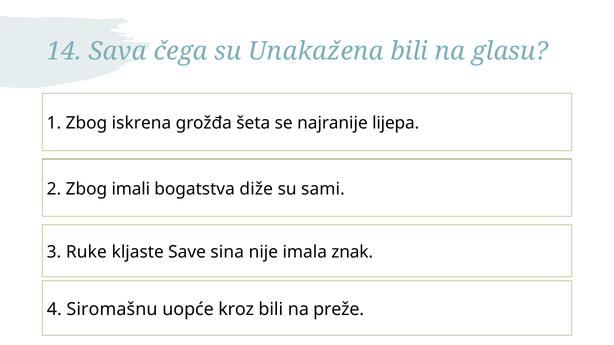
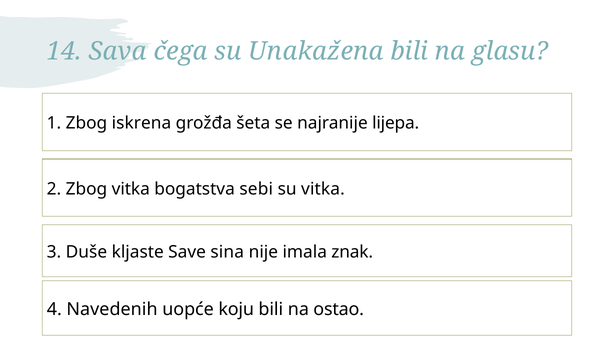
Zbog imali: imali -> vitka (131, 189)
diže: diže -> sebi (256, 189)
su sami: sami -> vitka (323, 189)
Ruke: Ruke -> Duše (86, 252)
Siromašnu: Siromašnu -> Navedenih (112, 309)
kroz: kroz -> koju (236, 309)
preže: preže -> ostao (339, 309)
